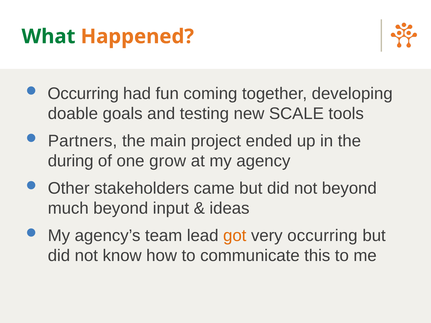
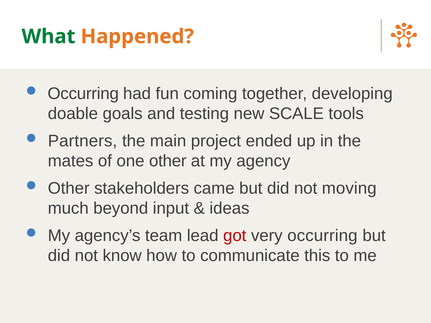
during: during -> mates (71, 161)
one grow: grow -> other (168, 161)
not beyond: beyond -> moving (349, 188)
got colour: orange -> red (235, 236)
